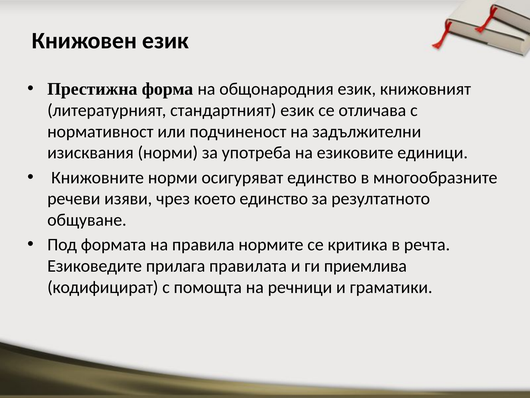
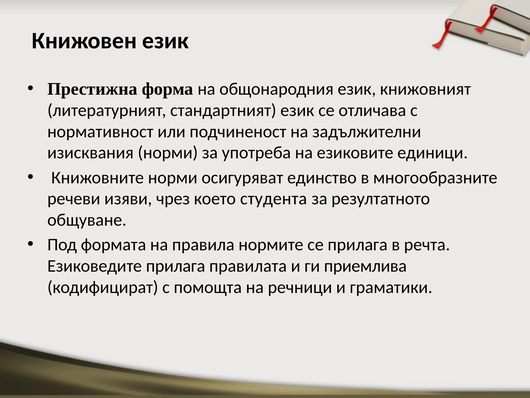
което единство: единство -> студента (274, 199)
се критика: критика -> прилага (358, 244)
